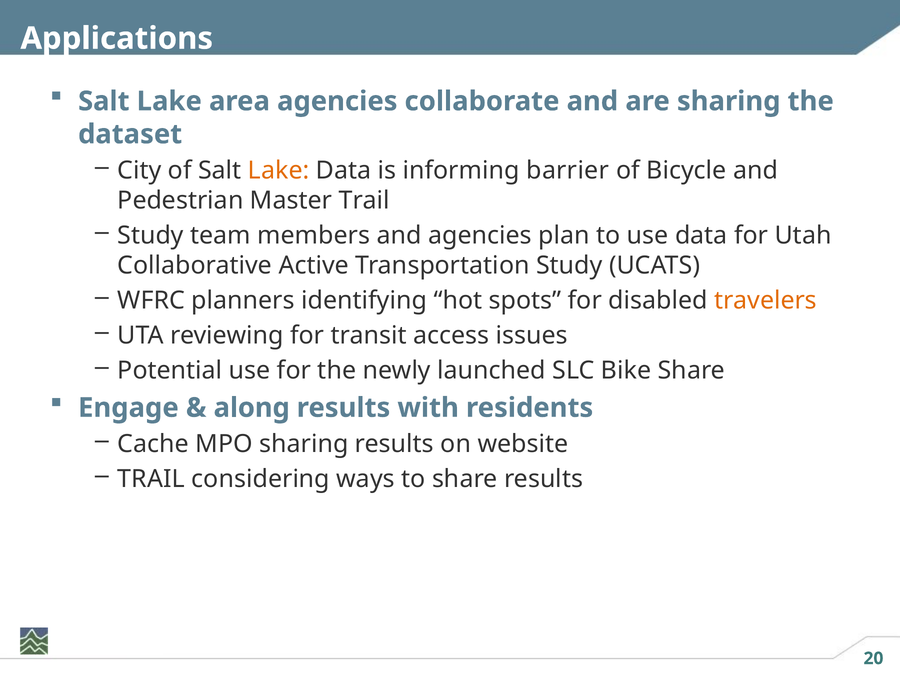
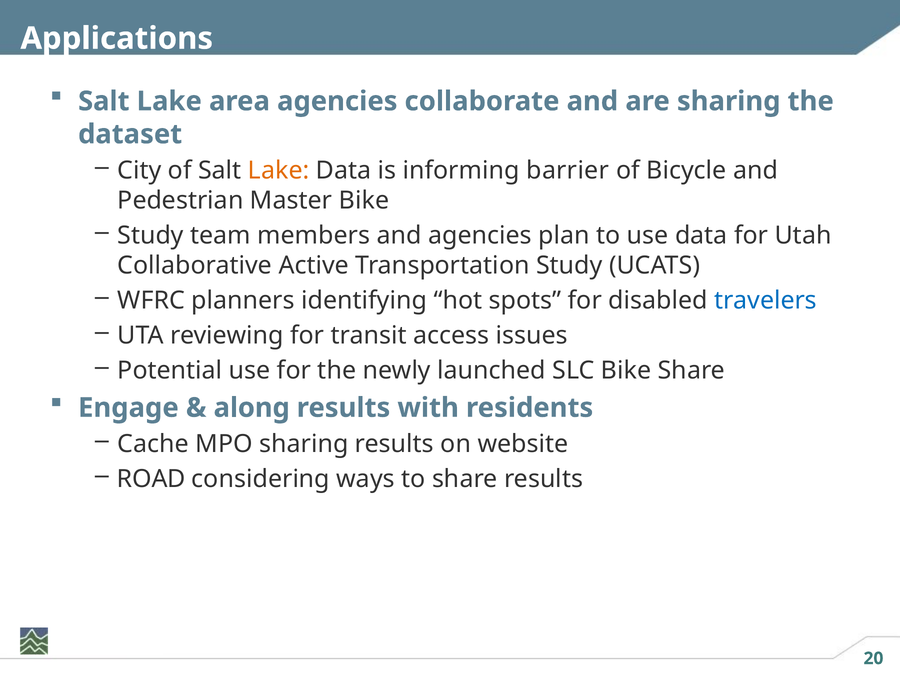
Master Trail: Trail -> Bike (364, 201)
travelers colour: orange -> blue (766, 301)
TRAIL: TRAIL -> ROAD (151, 479)
